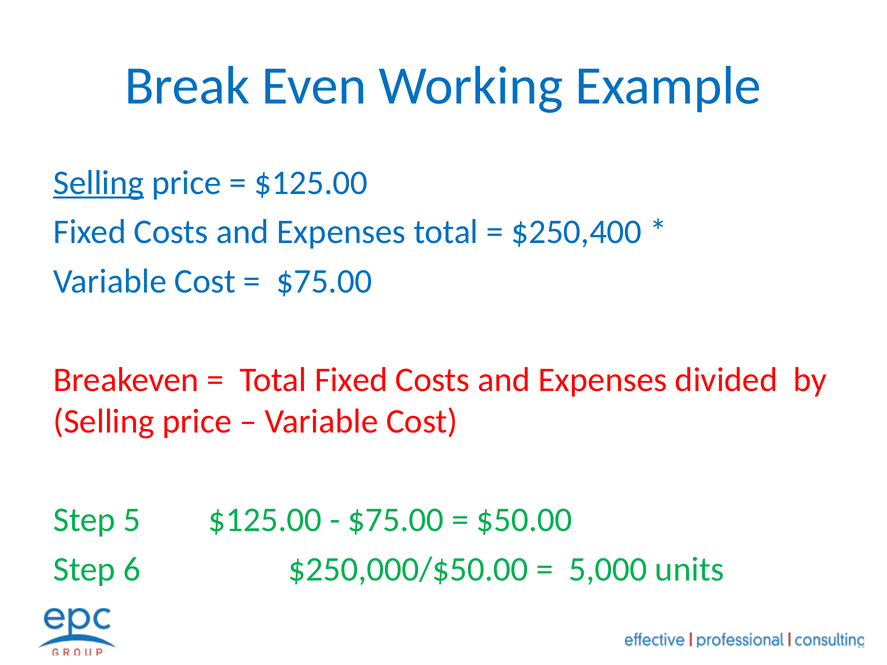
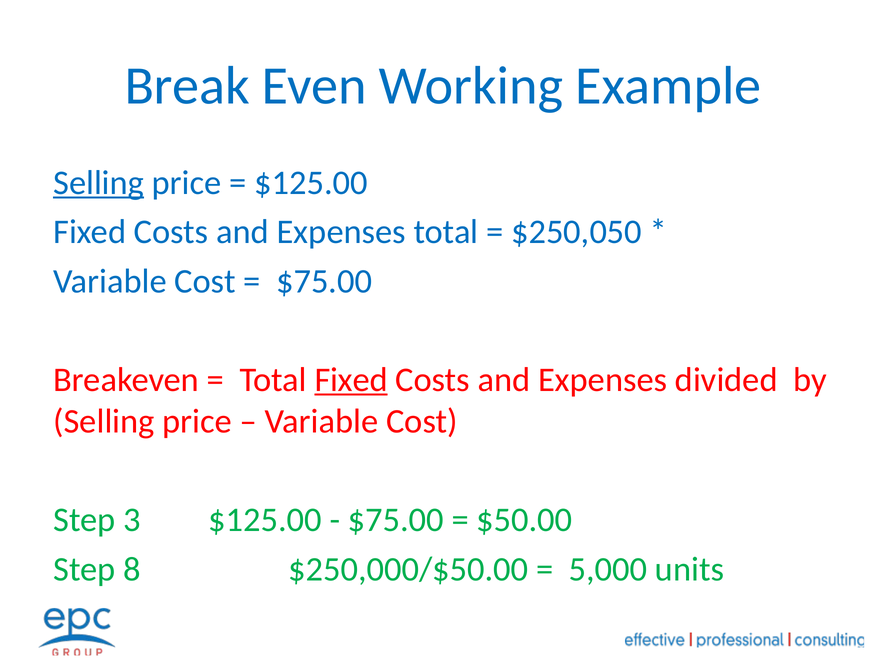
$250,400: $250,400 -> $250,050 (576, 232)
Fixed underline: none -> present (351, 380)
5: 5 -> 3 (132, 520)
6: 6 -> 8 (132, 569)
